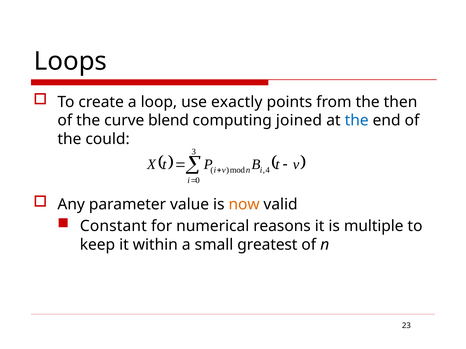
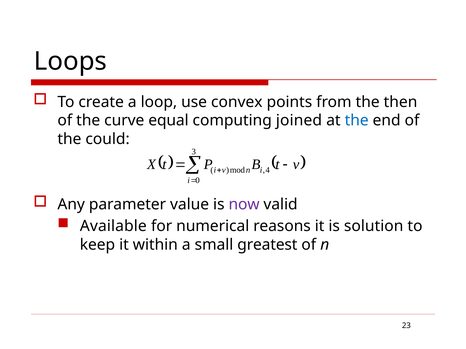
exactly: exactly -> convex (237, 102)
blend: blend -> equal (168, 121)
now colour: orange -> purple (244, 205)
Constant: Constant -> Available (113, 226)
multiple: multiple -> solution (374, 226)
